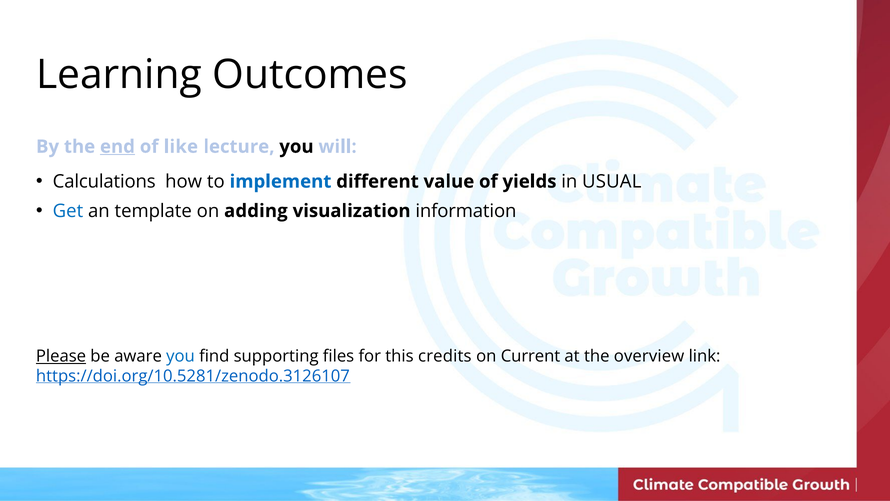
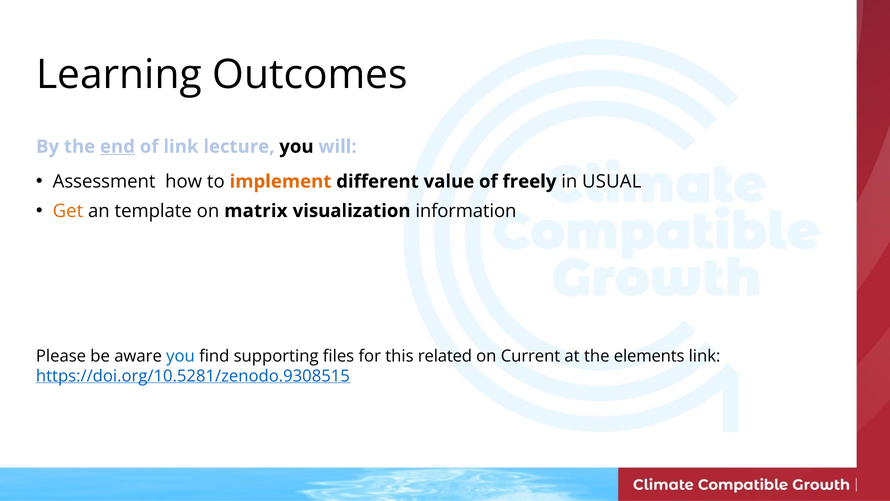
of like: like -> link (181, 147)
Calculations: Calculations -> Assessment (104, 181)
implement colour: blue -> orange (280, 181)
yields: yields -> freely (529, 181)
Get colour: blue -> orange (68, 211)
adding: adding -> matrix (256, 211)
Please underline: present -> none (61, 356)
credits: credits -> related (445, 356)
overview: overview -> elements (649, 356)
https://doi.org/10.5281/zenodo.3126107: https://doi.org/10.5281/zenodo.3126107 -> https://doi.org/10.5281/zenodo.9308515 (193, 376)
